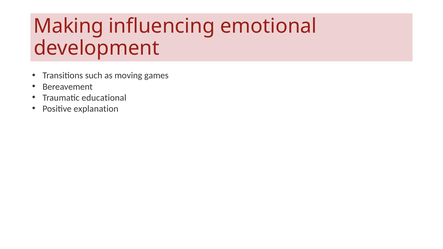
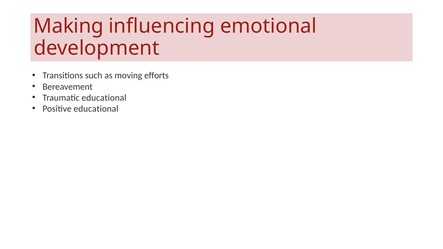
games: games -> efforts (156, 76)
Positive explanation: explanation -> educational (96, 109)
